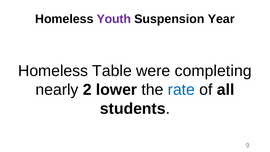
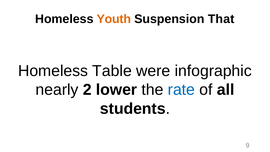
Youth colour: purple -> orange (114, 19)
Year: Year -> That (221, 19)
completing: completing -> infographic (213, 71)
